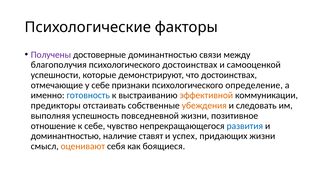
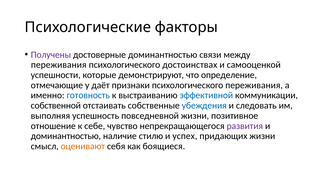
благополучия: благополучия -> переживания (59, 65)
что достоинствах: достоинствах -> определение (229, 75)
у себе: себе -> даёт (101, 85)
психологического определение: определение -> переживания (254, 85)
эффективной colour: orange -> blue (206, 96)
предикторы: предикторы -> собственной (56, 106)
убеждения colour: orange -> blue (204, 106)
развития colour: blue -> purple (245, 126)
ставят: ставят -> стилю (151, 136)
